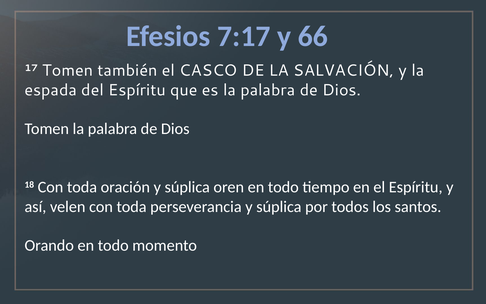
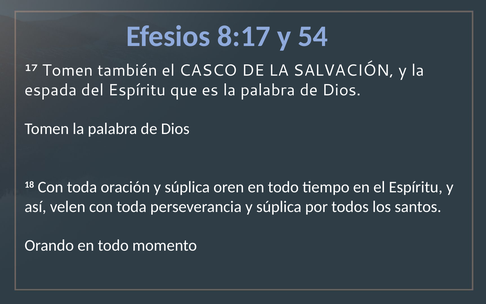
7:17: 7:17 -> 8:17 (244, 36)
66: 66 -> 54 (313, 36)
